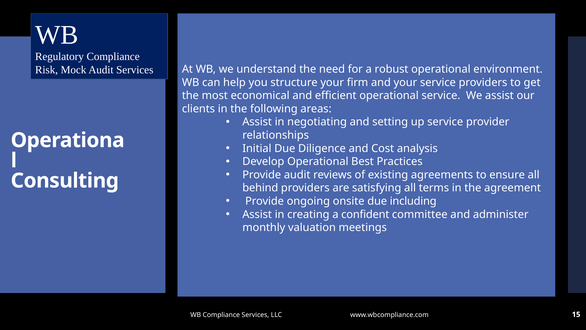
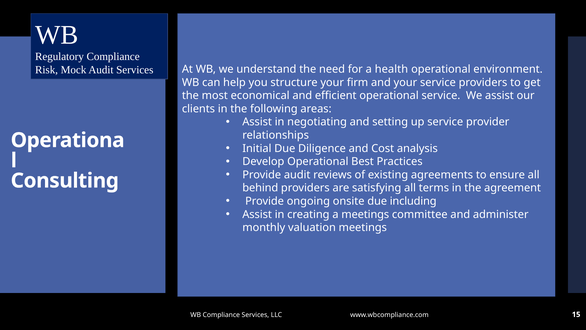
robust: robust -> health (391, 69)
a confident: confident -> meetings (365, 214)
